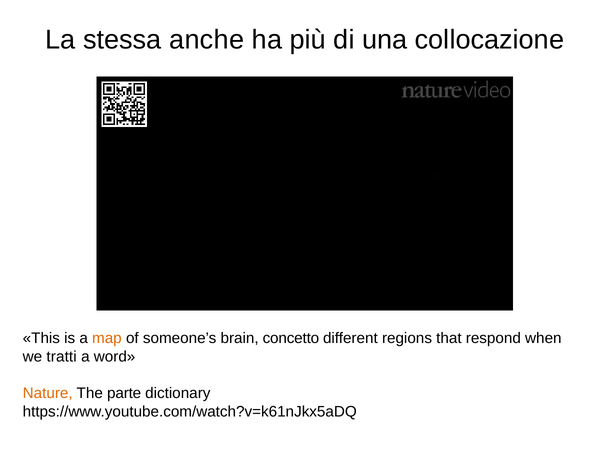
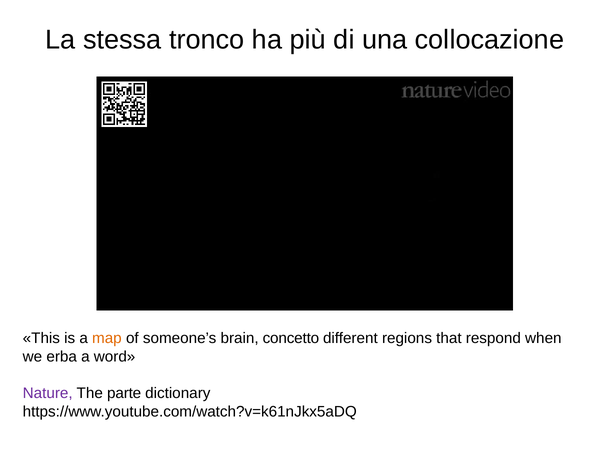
anche: anche -> tronco (207, 40)
tratti: tratti -> erba (62, 356)
Nature colour: orange -> purple (48, 393)
